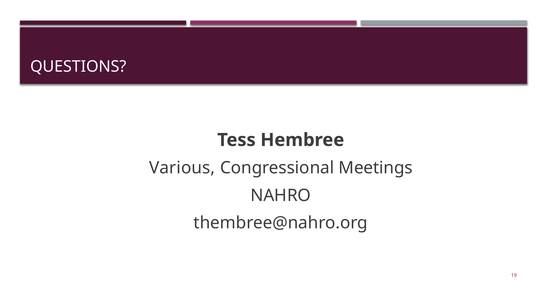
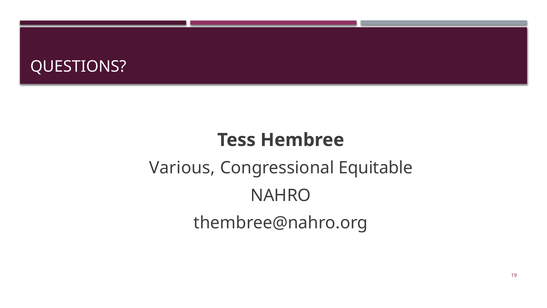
Meetings: Meetings -> Equitable (376, 168)
